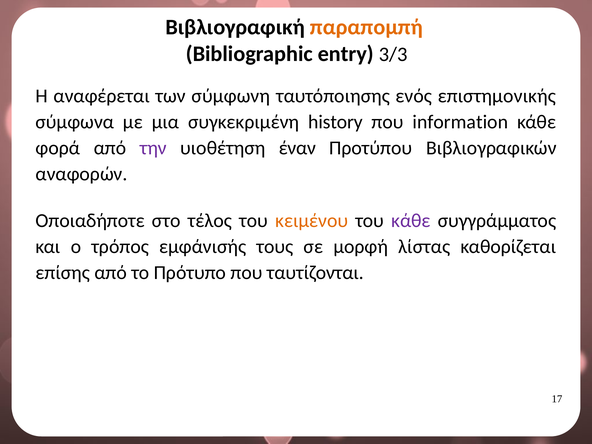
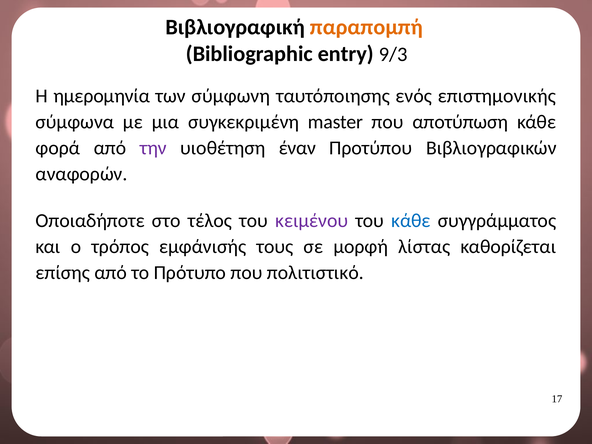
3/3: 3/3 -> 9/3 (393, 54)
αναφέρεται: αναφέρεται -> ημερομηνία (102, 96)
history: history -> master (335, 122)
information: information -> αποτύπωση (460, 122)
κειμένου colour: orange -> purple (312, 221)
κάθε colour: purple -> blue (411, 221)
ταυτίζονται: ταυτίζονται -> πολιτιστικό (315, 273)
